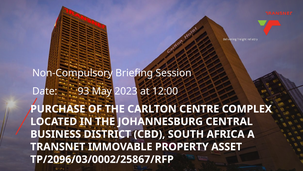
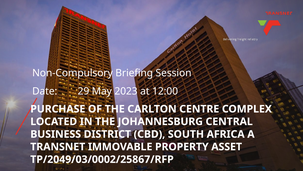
93: 93 -> 29 (83, 91)
TP/2096/03/0002/25867/RFP: TP/2096/03/0002/25867/RFP -> TP/2049/03/0002/25867/RFP (102, 159)
